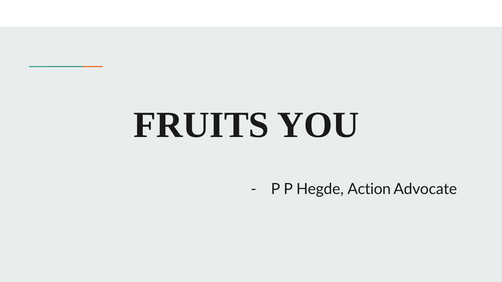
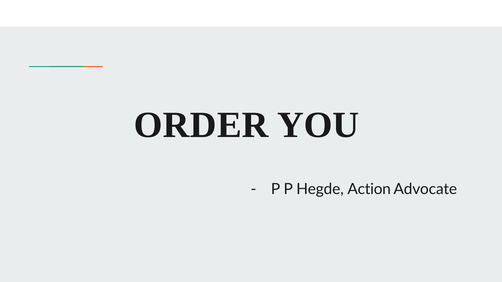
FRUITS: FRUITS -> ORDER (201, 125)
